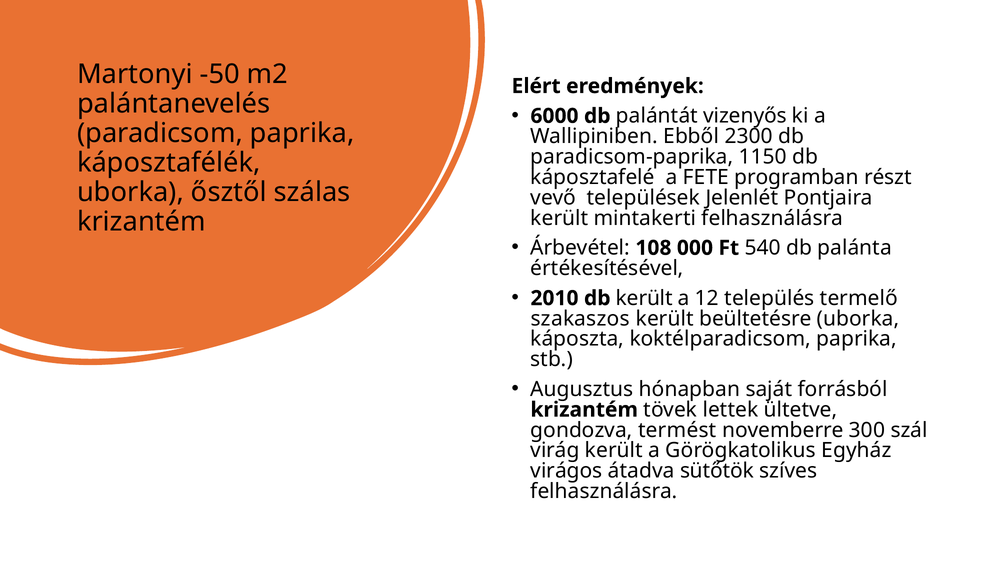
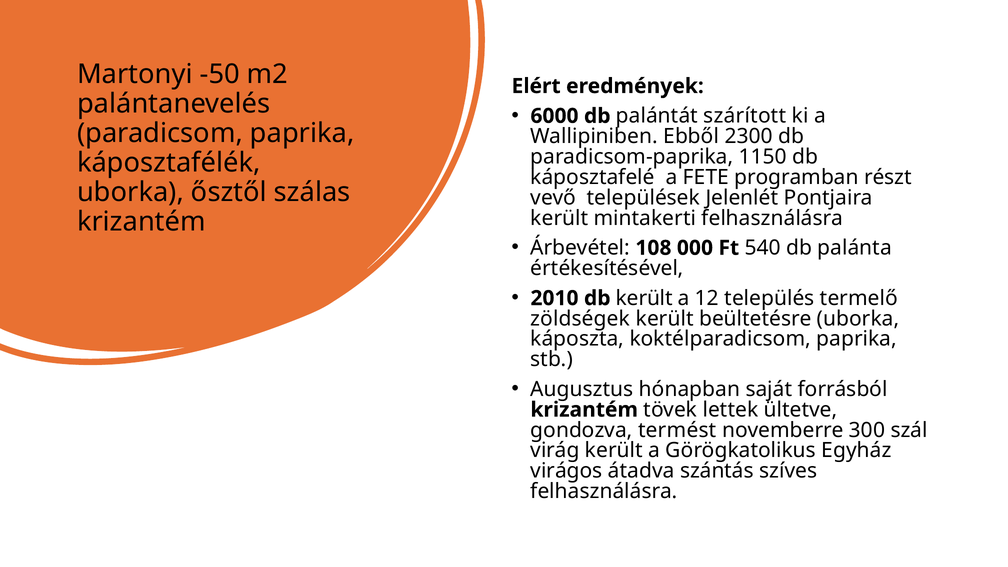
vizenyős: vizenyős -> szárított (745, 116)
szakaszos: szakaszos -> zöldségek (580, 319)
sütőtök: sütőtök -> szántás (717, 471)
